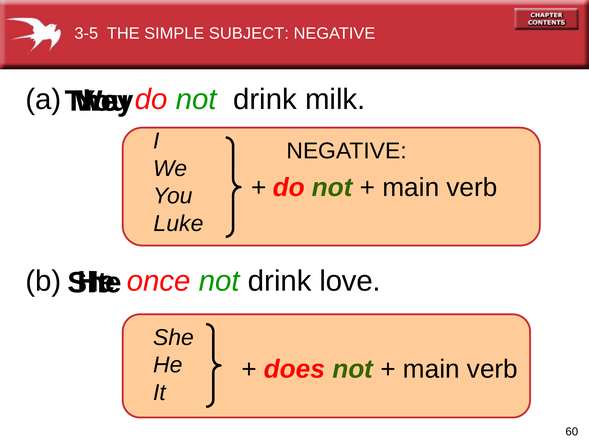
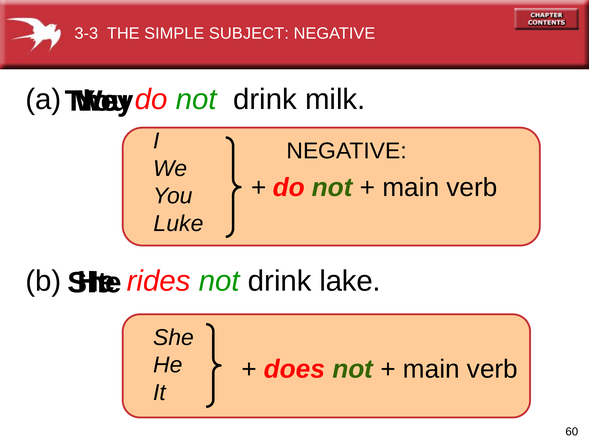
3-5: 3-5 -> 3-3 (86, 34)
once: once -> rides (159, 281)
love: love -> lake (350, 281)
